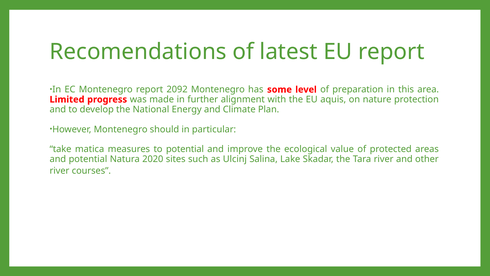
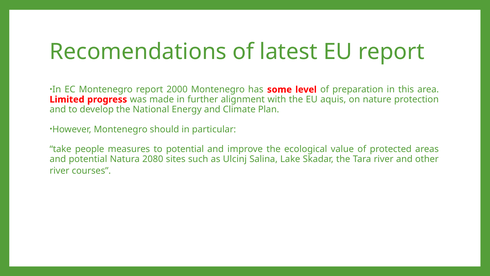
2092: 2092 -> 2000 (177, 89)
matica: matica -> people (90, 149)
2020: 2020 -> 2080 (153, 159)
